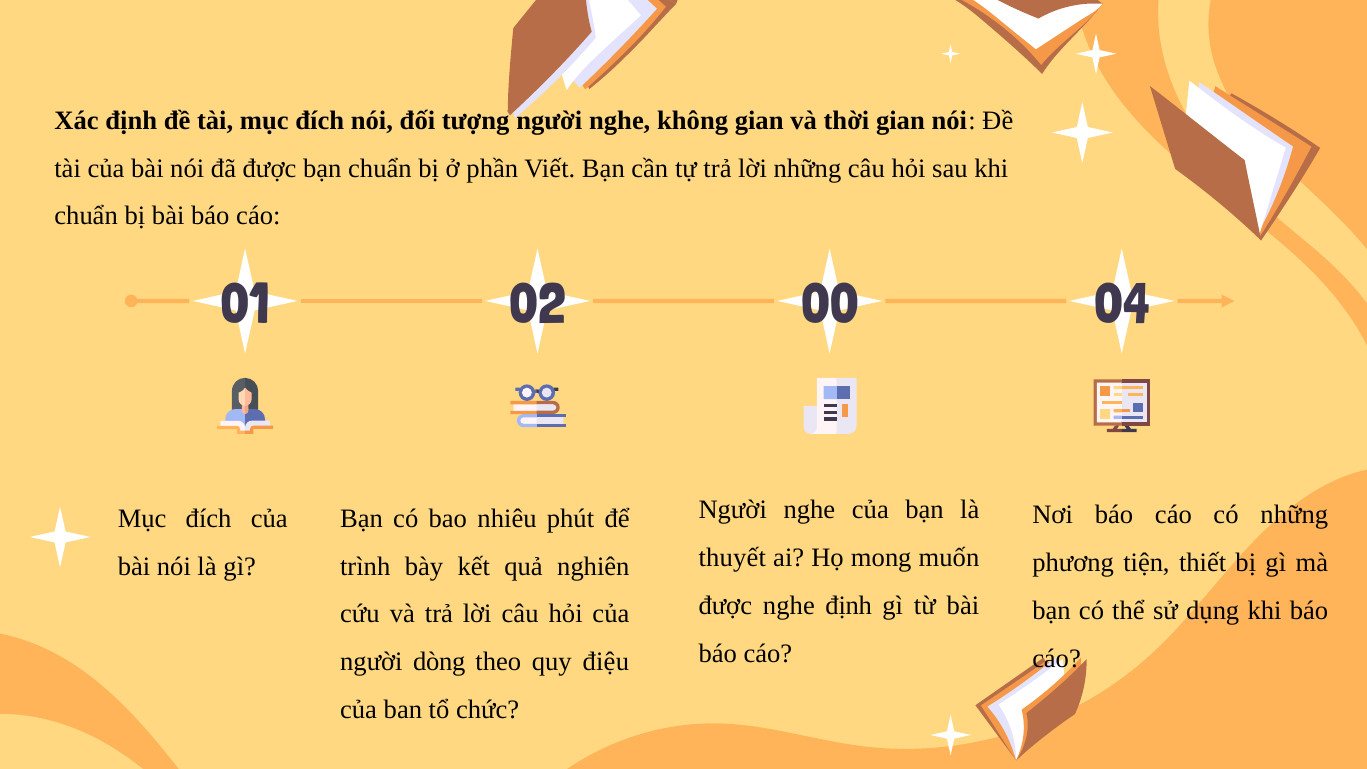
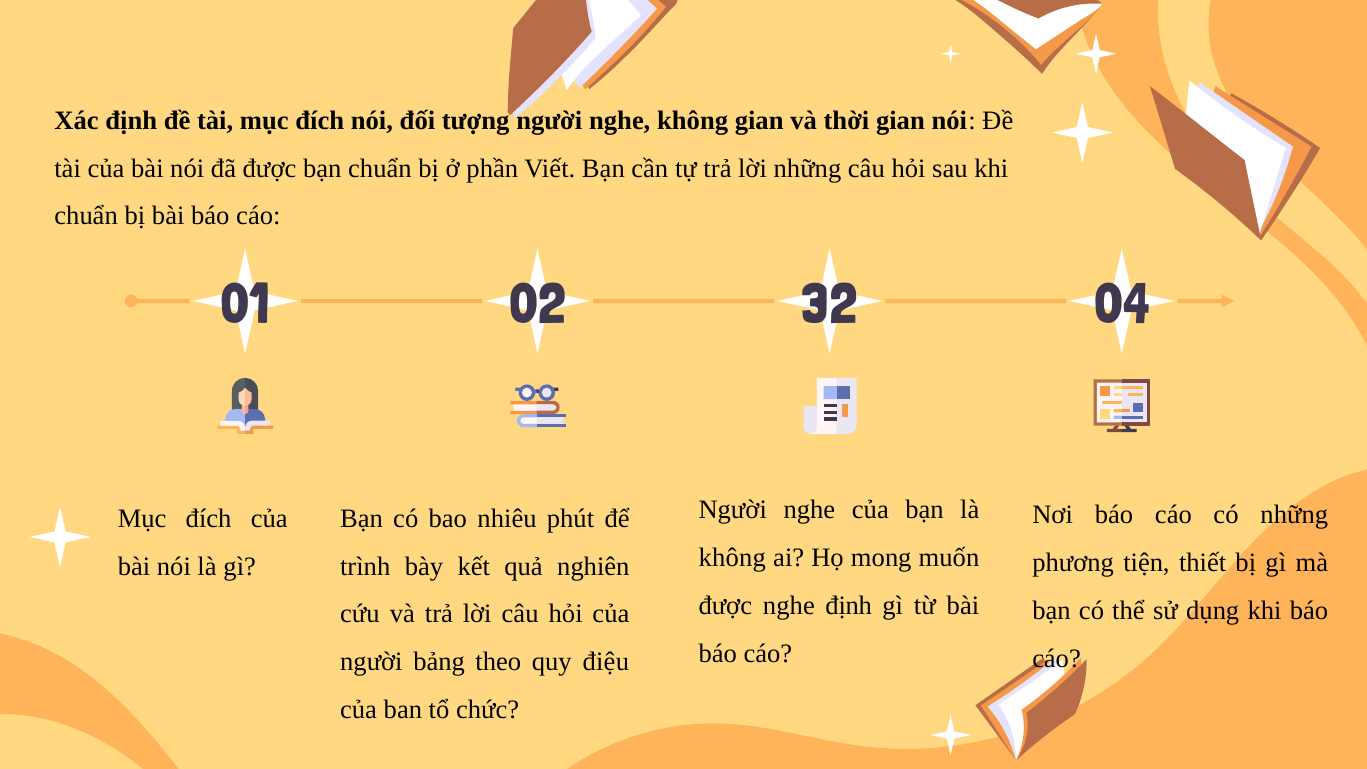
00: 00 -> 32 (829, 305)
thuyết: thuyết -> không (732, 558)
dòng: dòng -> bảng (439, 662)
